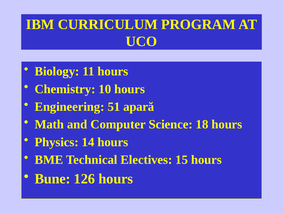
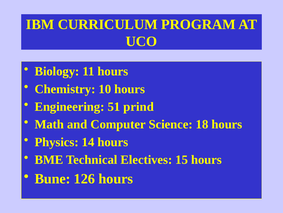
apară: apară -> prind (139, 106)
